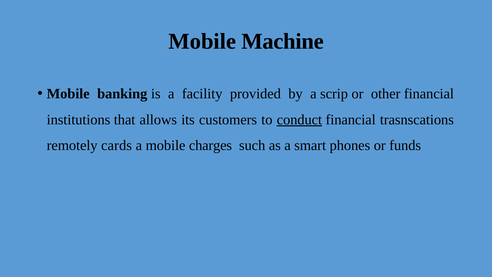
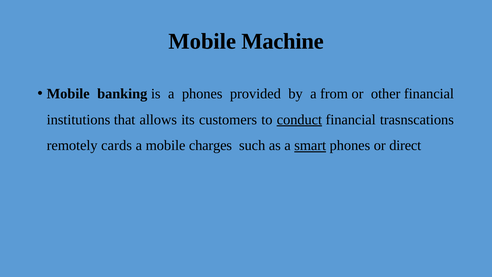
a facility: facility -> phones (202, 94)
scrip: scrip -> from (334, 94)
smart underline: none -> present (310, 145)
funds: funds -> direct (405, 145)
